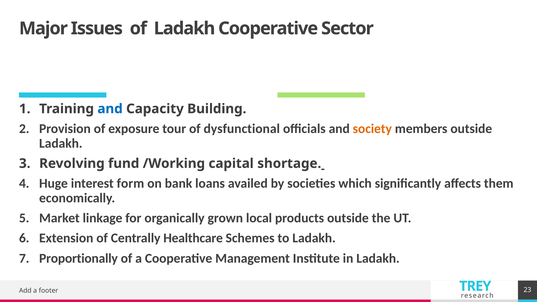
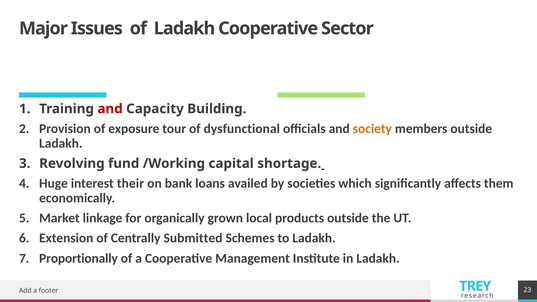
and colour: blue -> red (110, 109)
form: form -> their (130, 184)
Healthcare: Healthcare -> Submitted (193, 238)
